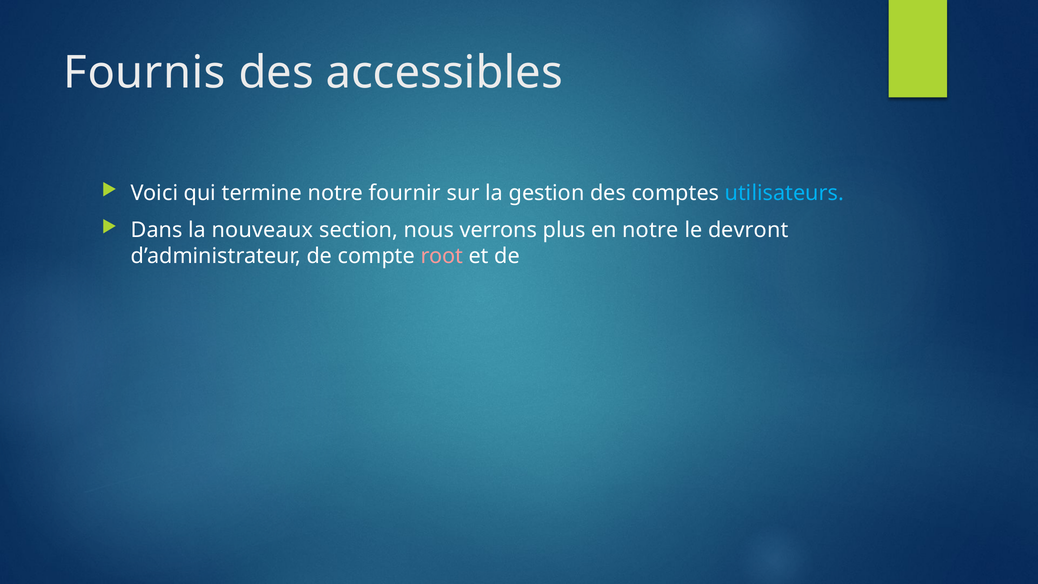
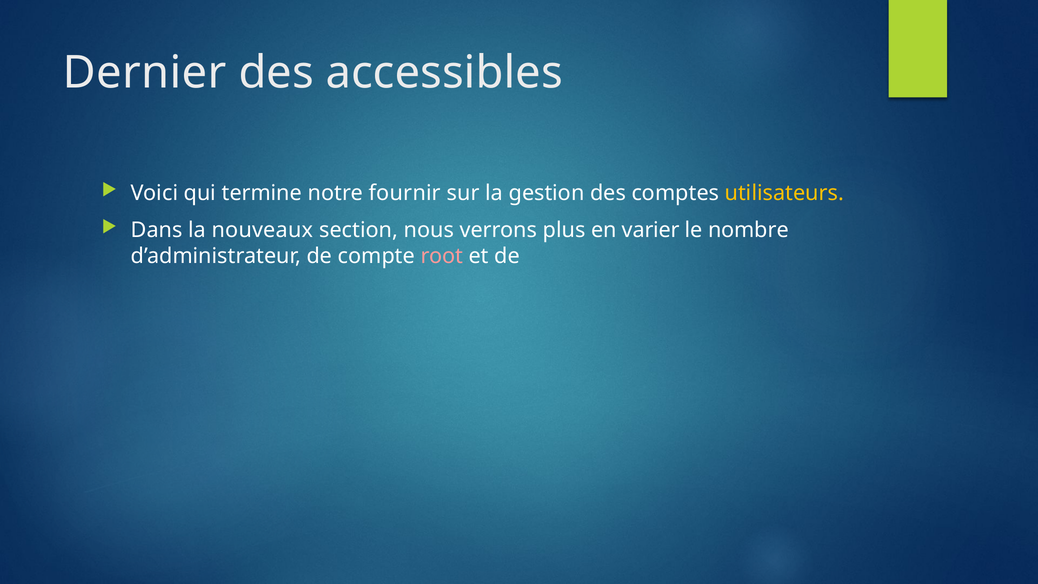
Fournis: Fournis -> Dernier (145, 73)
utilisateurs colour: light blue -> yellow (784, 193)
en notre: notre -> varier (651, 230)
devront: devront -> nombre (748, 230)
